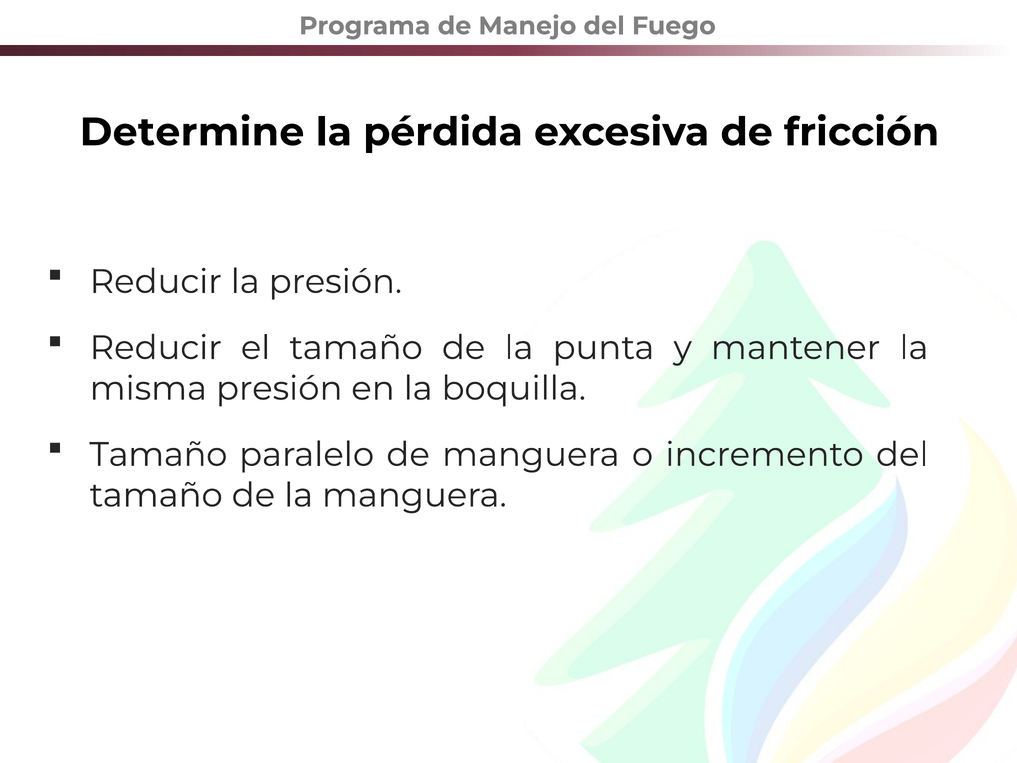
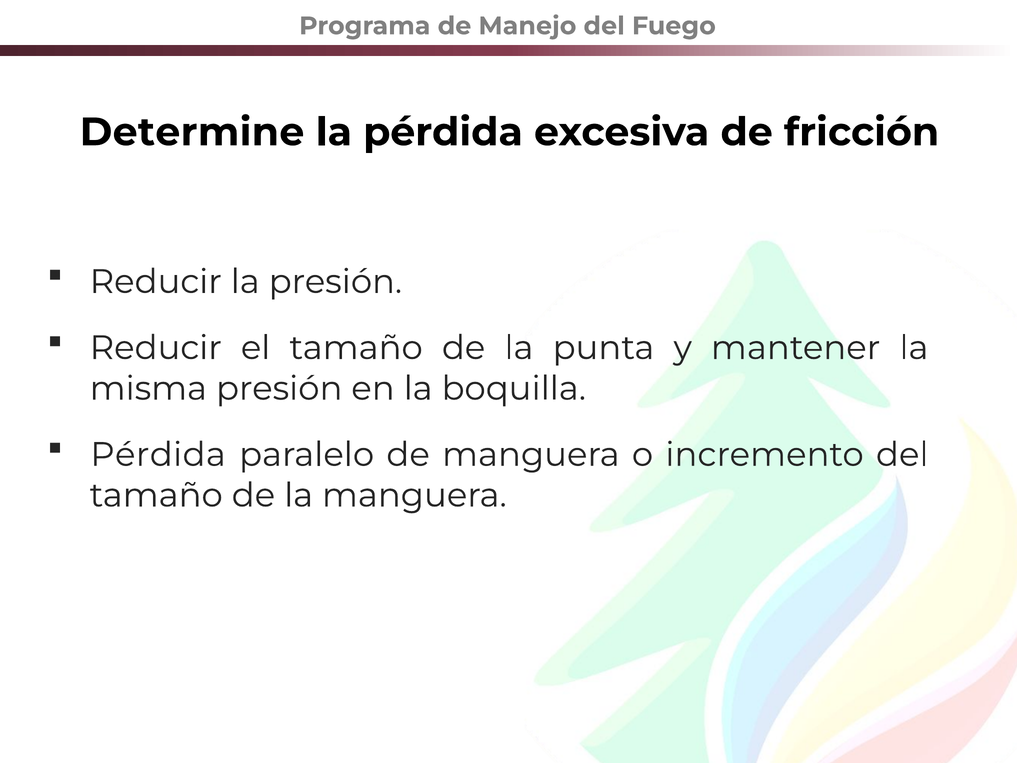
Tamaño: Tamaño -> Pérdida (158, 455)
